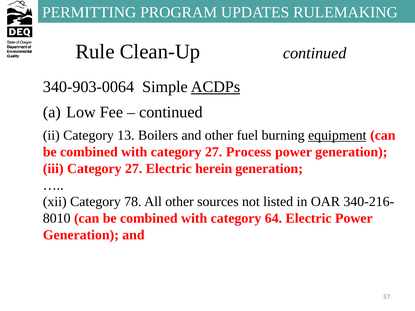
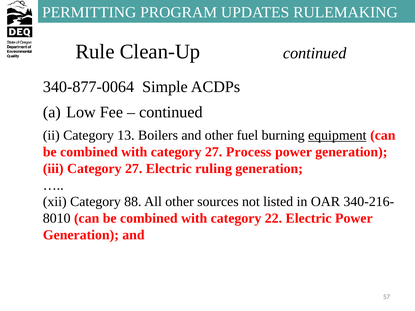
340-903-0064: 340-903-0064 -> 340-877-0064 (89, 87)
ACDPs underline: present -> none (216, 87)
herein: herein -> ruling (214, 169)
78: 78 -> 88 (133, 202)
64: 64 -> 22 (273, 219)
